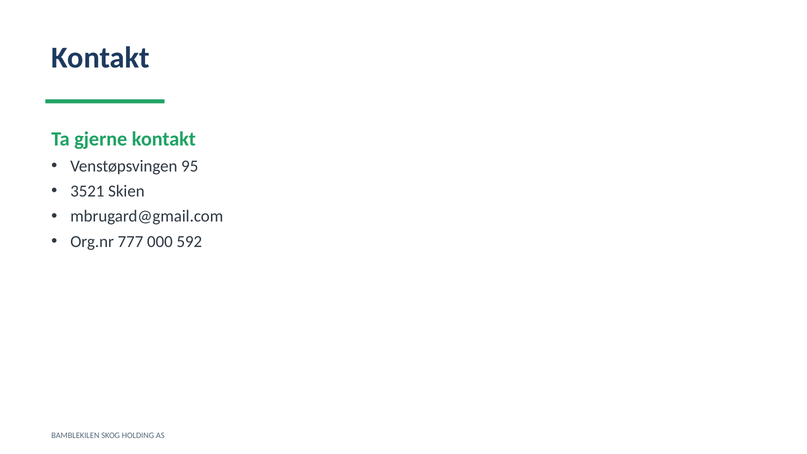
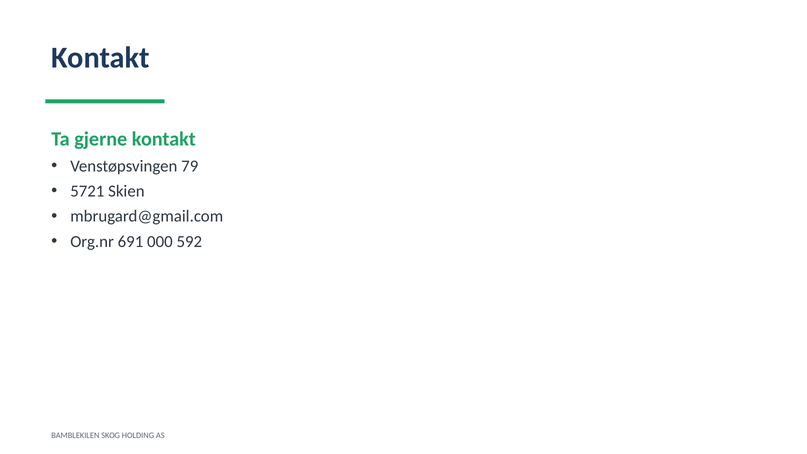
95: 95 -> 79 (190, 166)
3521: 3521 -> 5721 (87, 191)
777: 777 -> 691 (130, 242)
